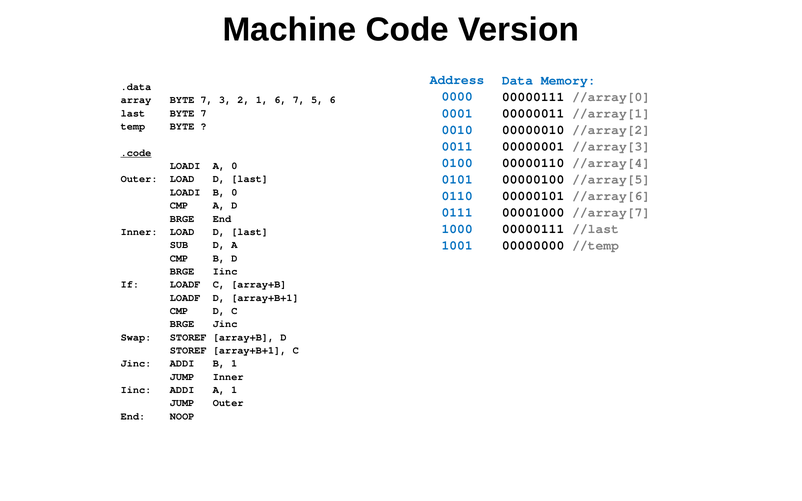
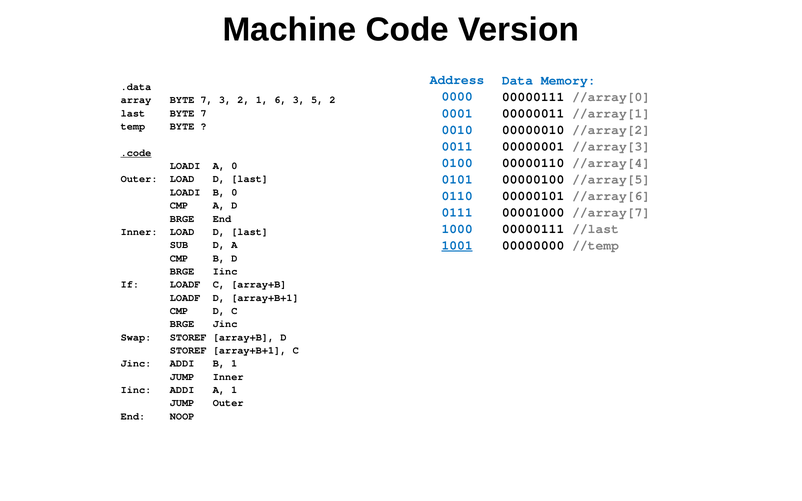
6 7: 7 -> 3 (299, 100)
5 6: 6 -> 2 (333, 100)
1001 underline: none -> present (457, 245)
